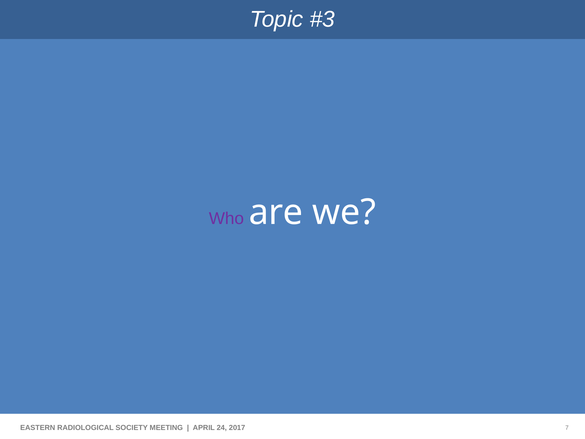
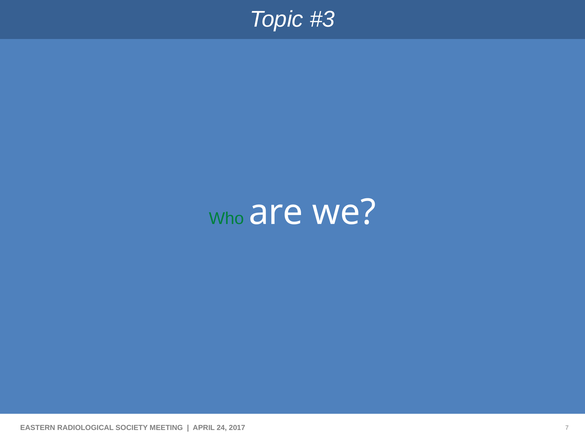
Who colour: purple -> green (226, 218)
